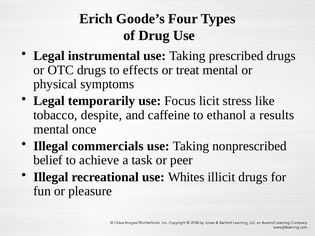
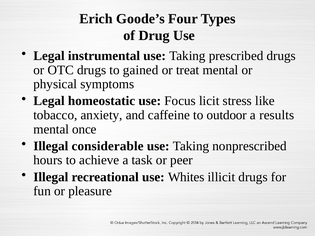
effects: effects -> gained (141, 70)
temporarily: temporarily -> homeostatic (102, 101)
despite: despite -> anxiety (102, 115)
ethanol: ethanol -> outdoor (227, 115)
commercials: commercials -> considerable (108, 146)
belief: belief -> hours (48, 160)
